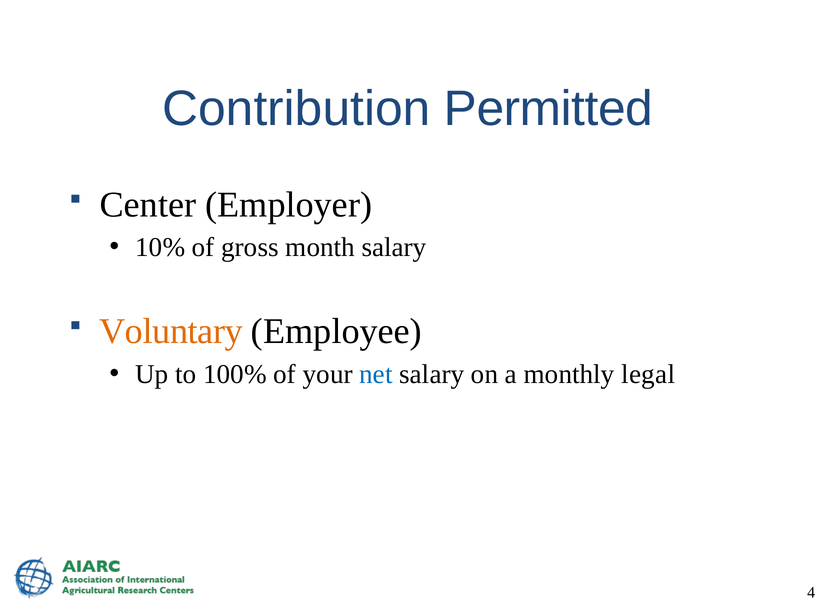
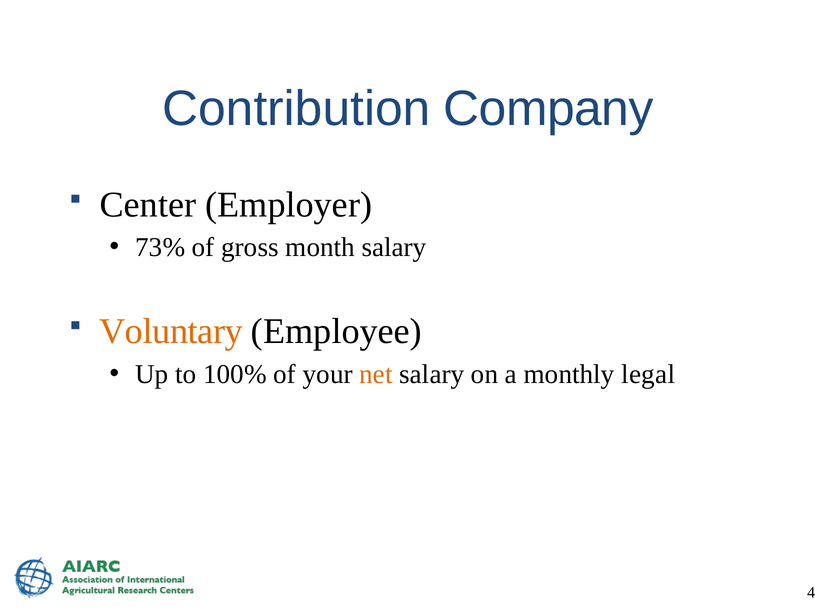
Permitted: Permitted -> Company (548, 109)
10%: 10% -> 73% (160, 248)
net colour: blue -> orange (376, 374)
